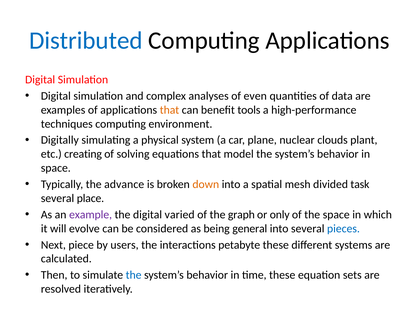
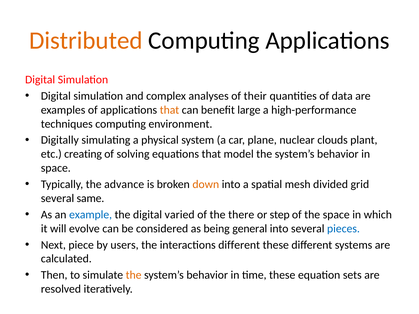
Distributed colour: blue -> orange (86, 41)
even: even -> their (255, 96)
tools: tools -> large (249, 110)
task: task -> grid (360, 185)
place: place -> same (90, 198)
example colour: purple -> blue (91, 215)
graph: graph -> there (241, 215)
only: only -> step (280, 215)
interactions petabyte: petabyte -> different (239, 245)
the colour: blue -> orange (134, 275)
